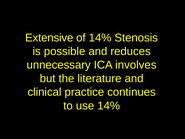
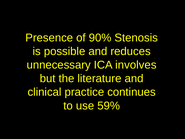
Extensive: Extensive -> Presence (49, 38)
of 14%: 14% -> 90% (100, 38)
use 14%: 14% -> 59% (109, 106)
